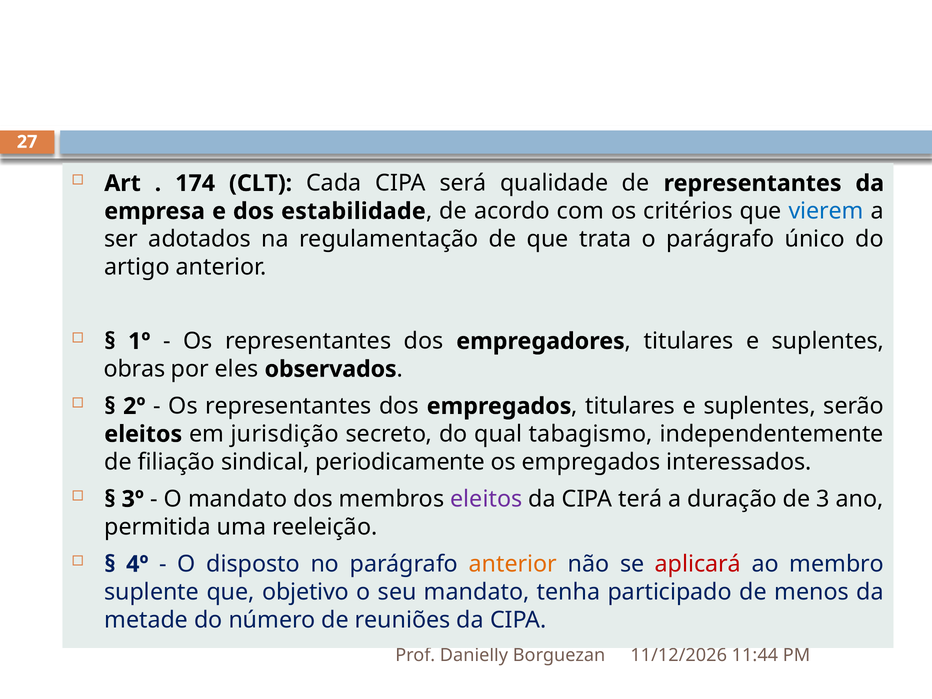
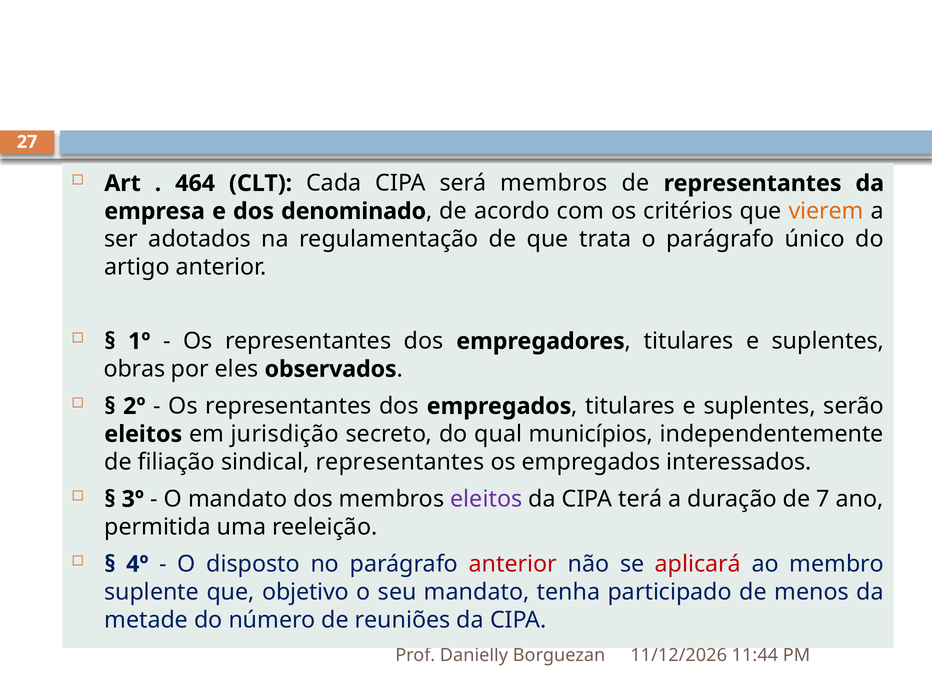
174: 174 -> 464 (195, 183)
será qualidade: qualidade -> membros (554, 183)
estabilidade: estabilidade -> denominado (354, 211)
vierem colour: blue -> orange (826, 211)
tabagismo: tabagismo -> municípios (591, 434)
sindical periodicamente: periodicamente -> representantes (400, 462)
3: 3 -> 7 (823, 499)
anterior colour: orange -> red (513, 564)
